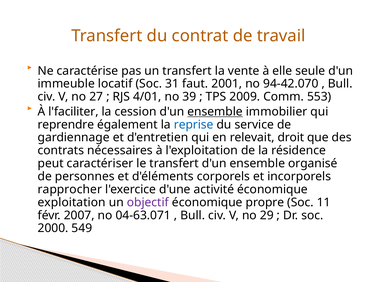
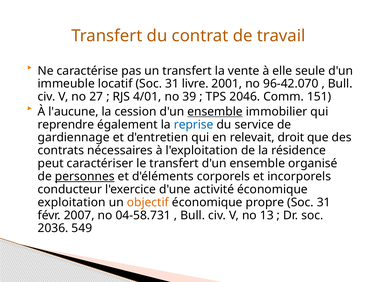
faut: faut -> livre (195, 84)
94-42.070: 94-42.070 -> 96-42.070 (291, 84)
2009: 2009 -> 2046 (245, 97)
553: 553 -> 151 (319, 97)
l'faciliter: l'faciliter -> l'aucune (73, 112)
personnes underline: none -> present (85, 177)
rapprocher: rapprocher -> conducteur (70, 190)
objectif colour: purple -> orange (148, 203)
propre Soc 11: 11 -> 31 (324, 203)
04-63.071: 04-63.071 -> 04-58.731 (143, 216)
29: 29 -> 13 (267, 216)
2000: 2000 -> 2036 (53, 229)
